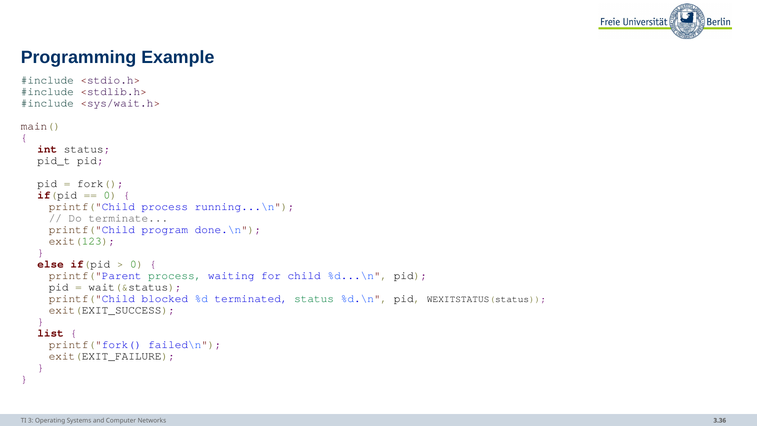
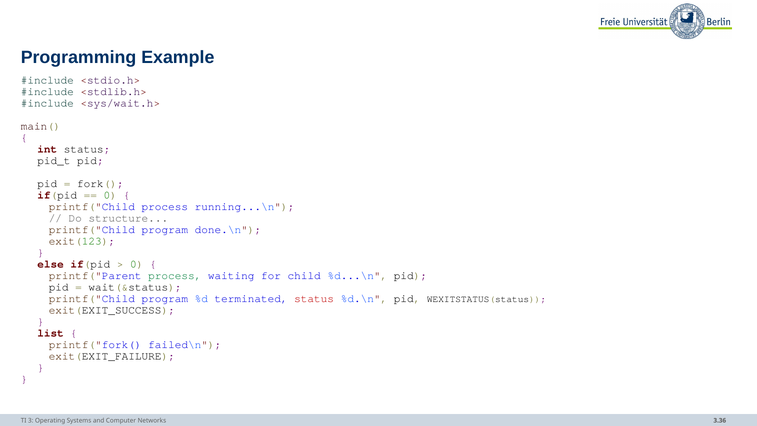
terminate: terminate -> structure (128, 218)
blocked: blocked -> program (165, 299)
status colour: green -> red (314, 299)
